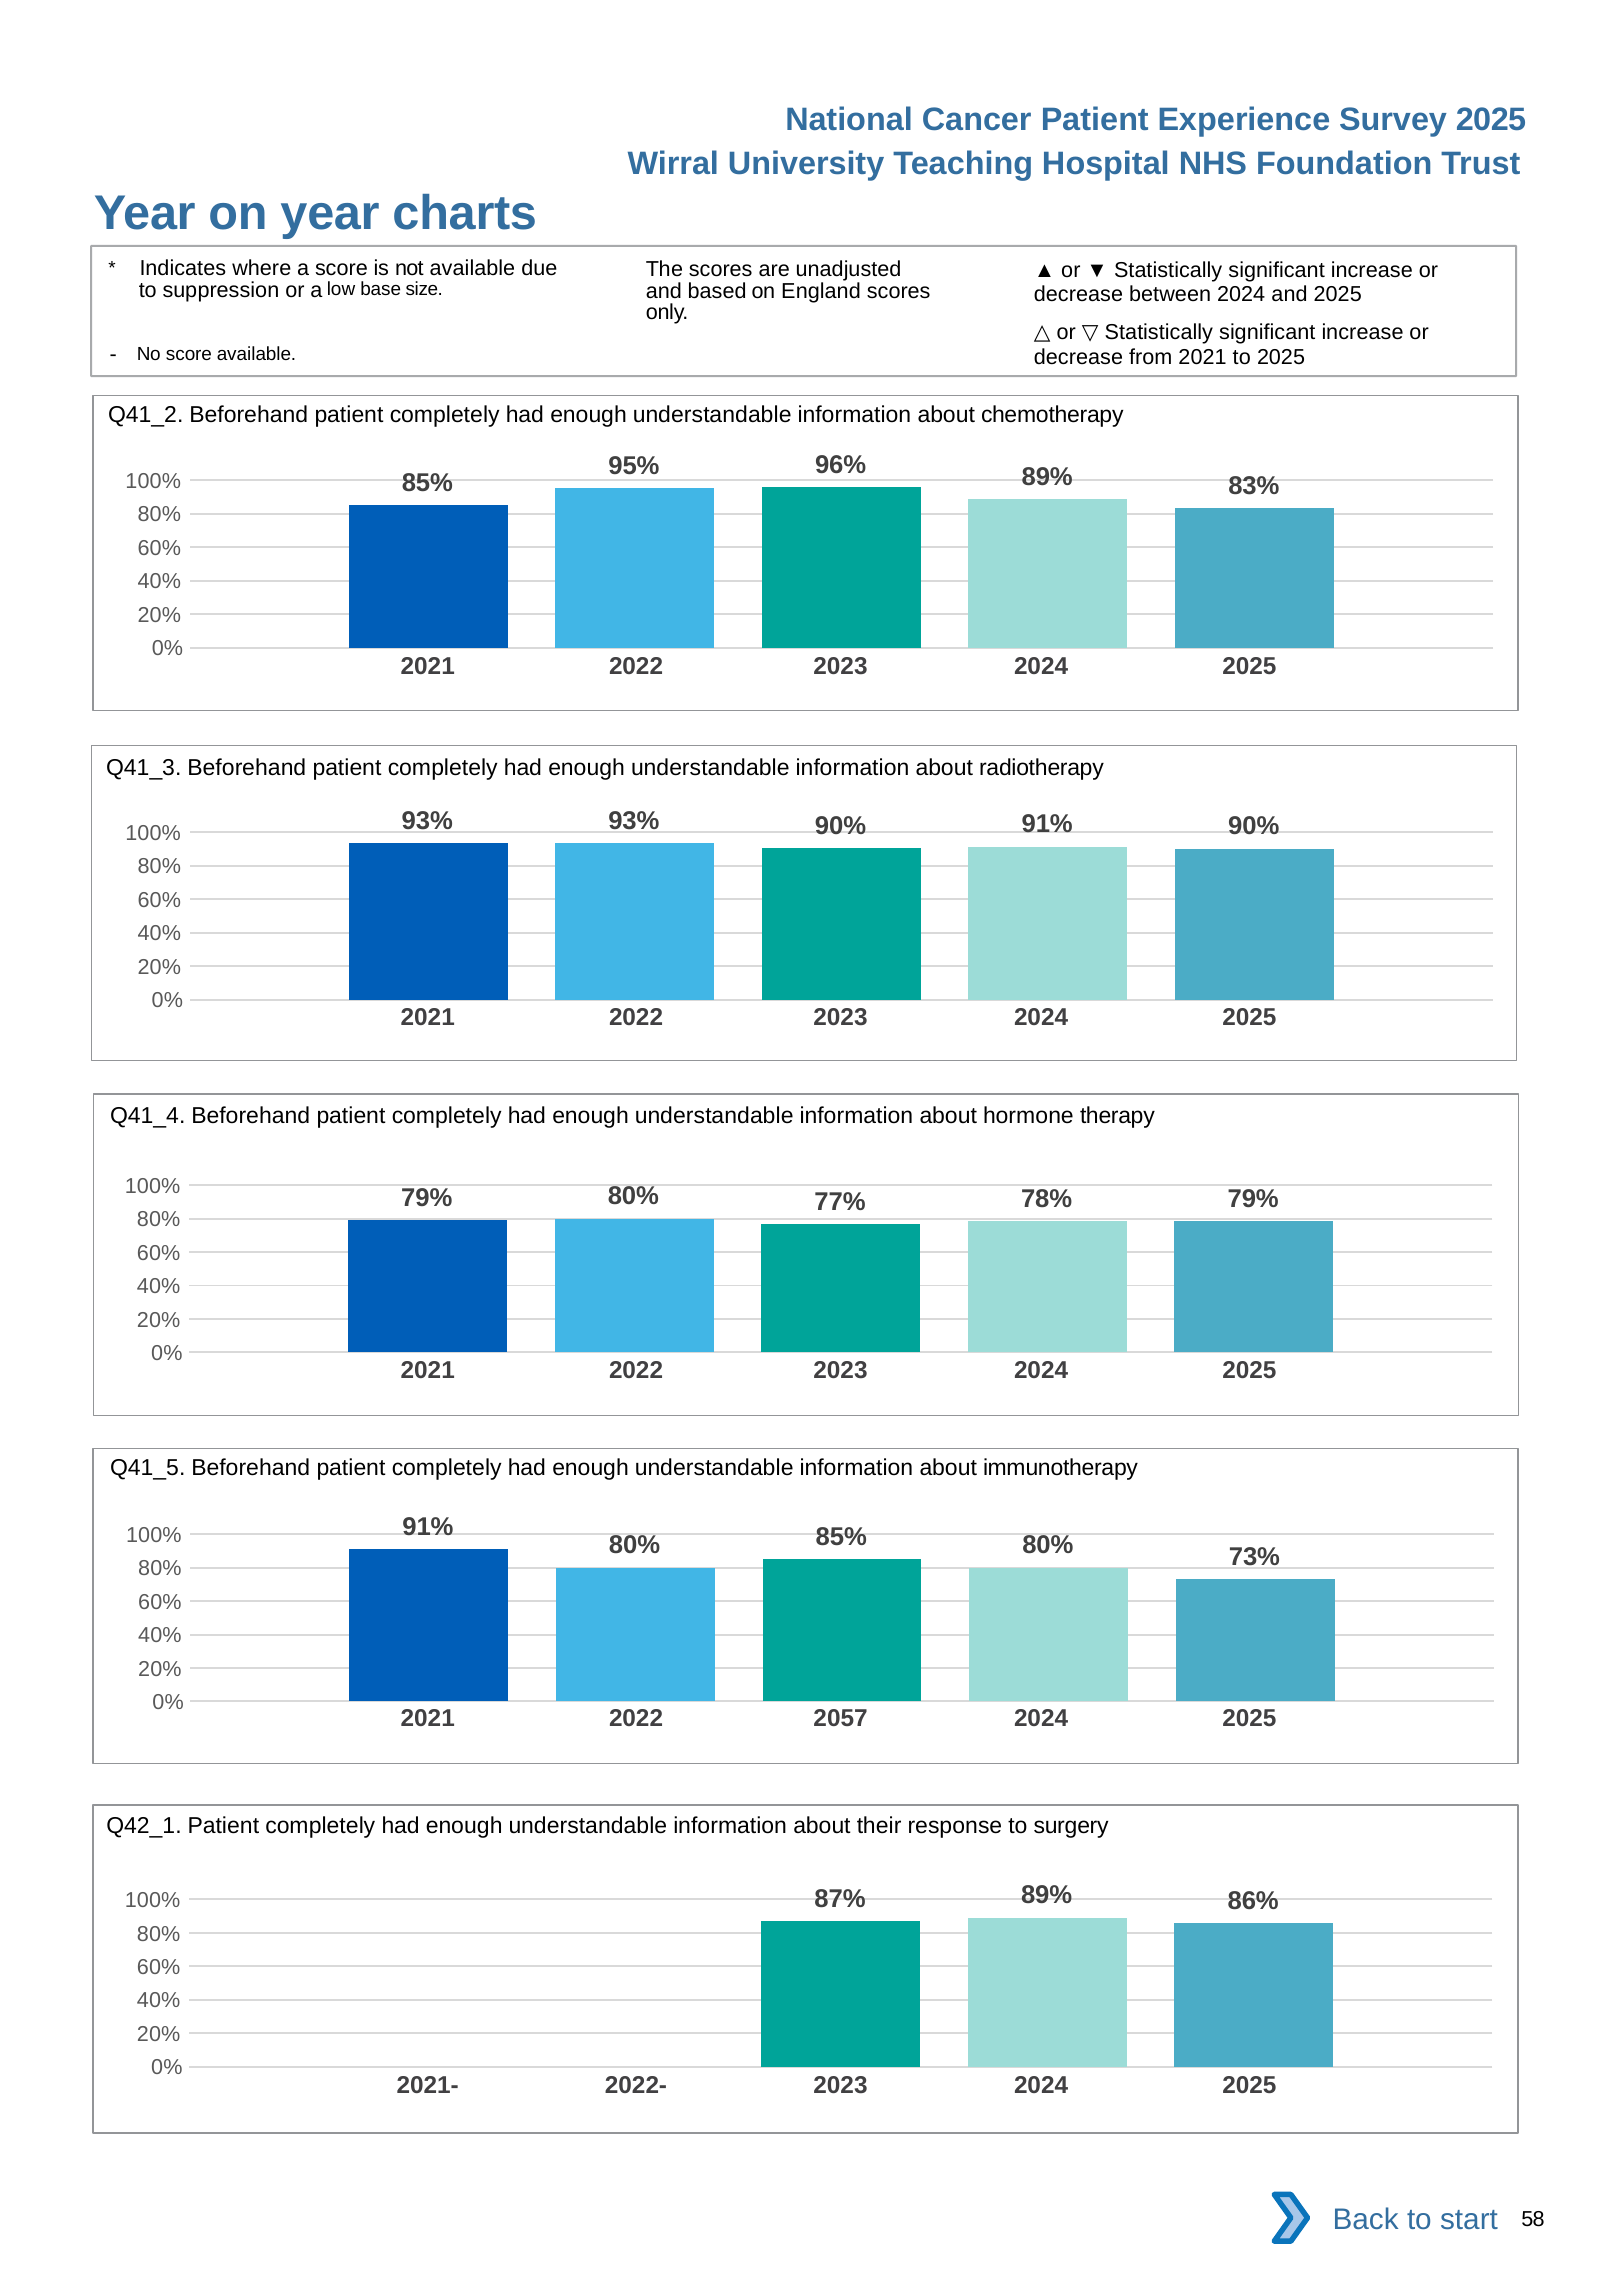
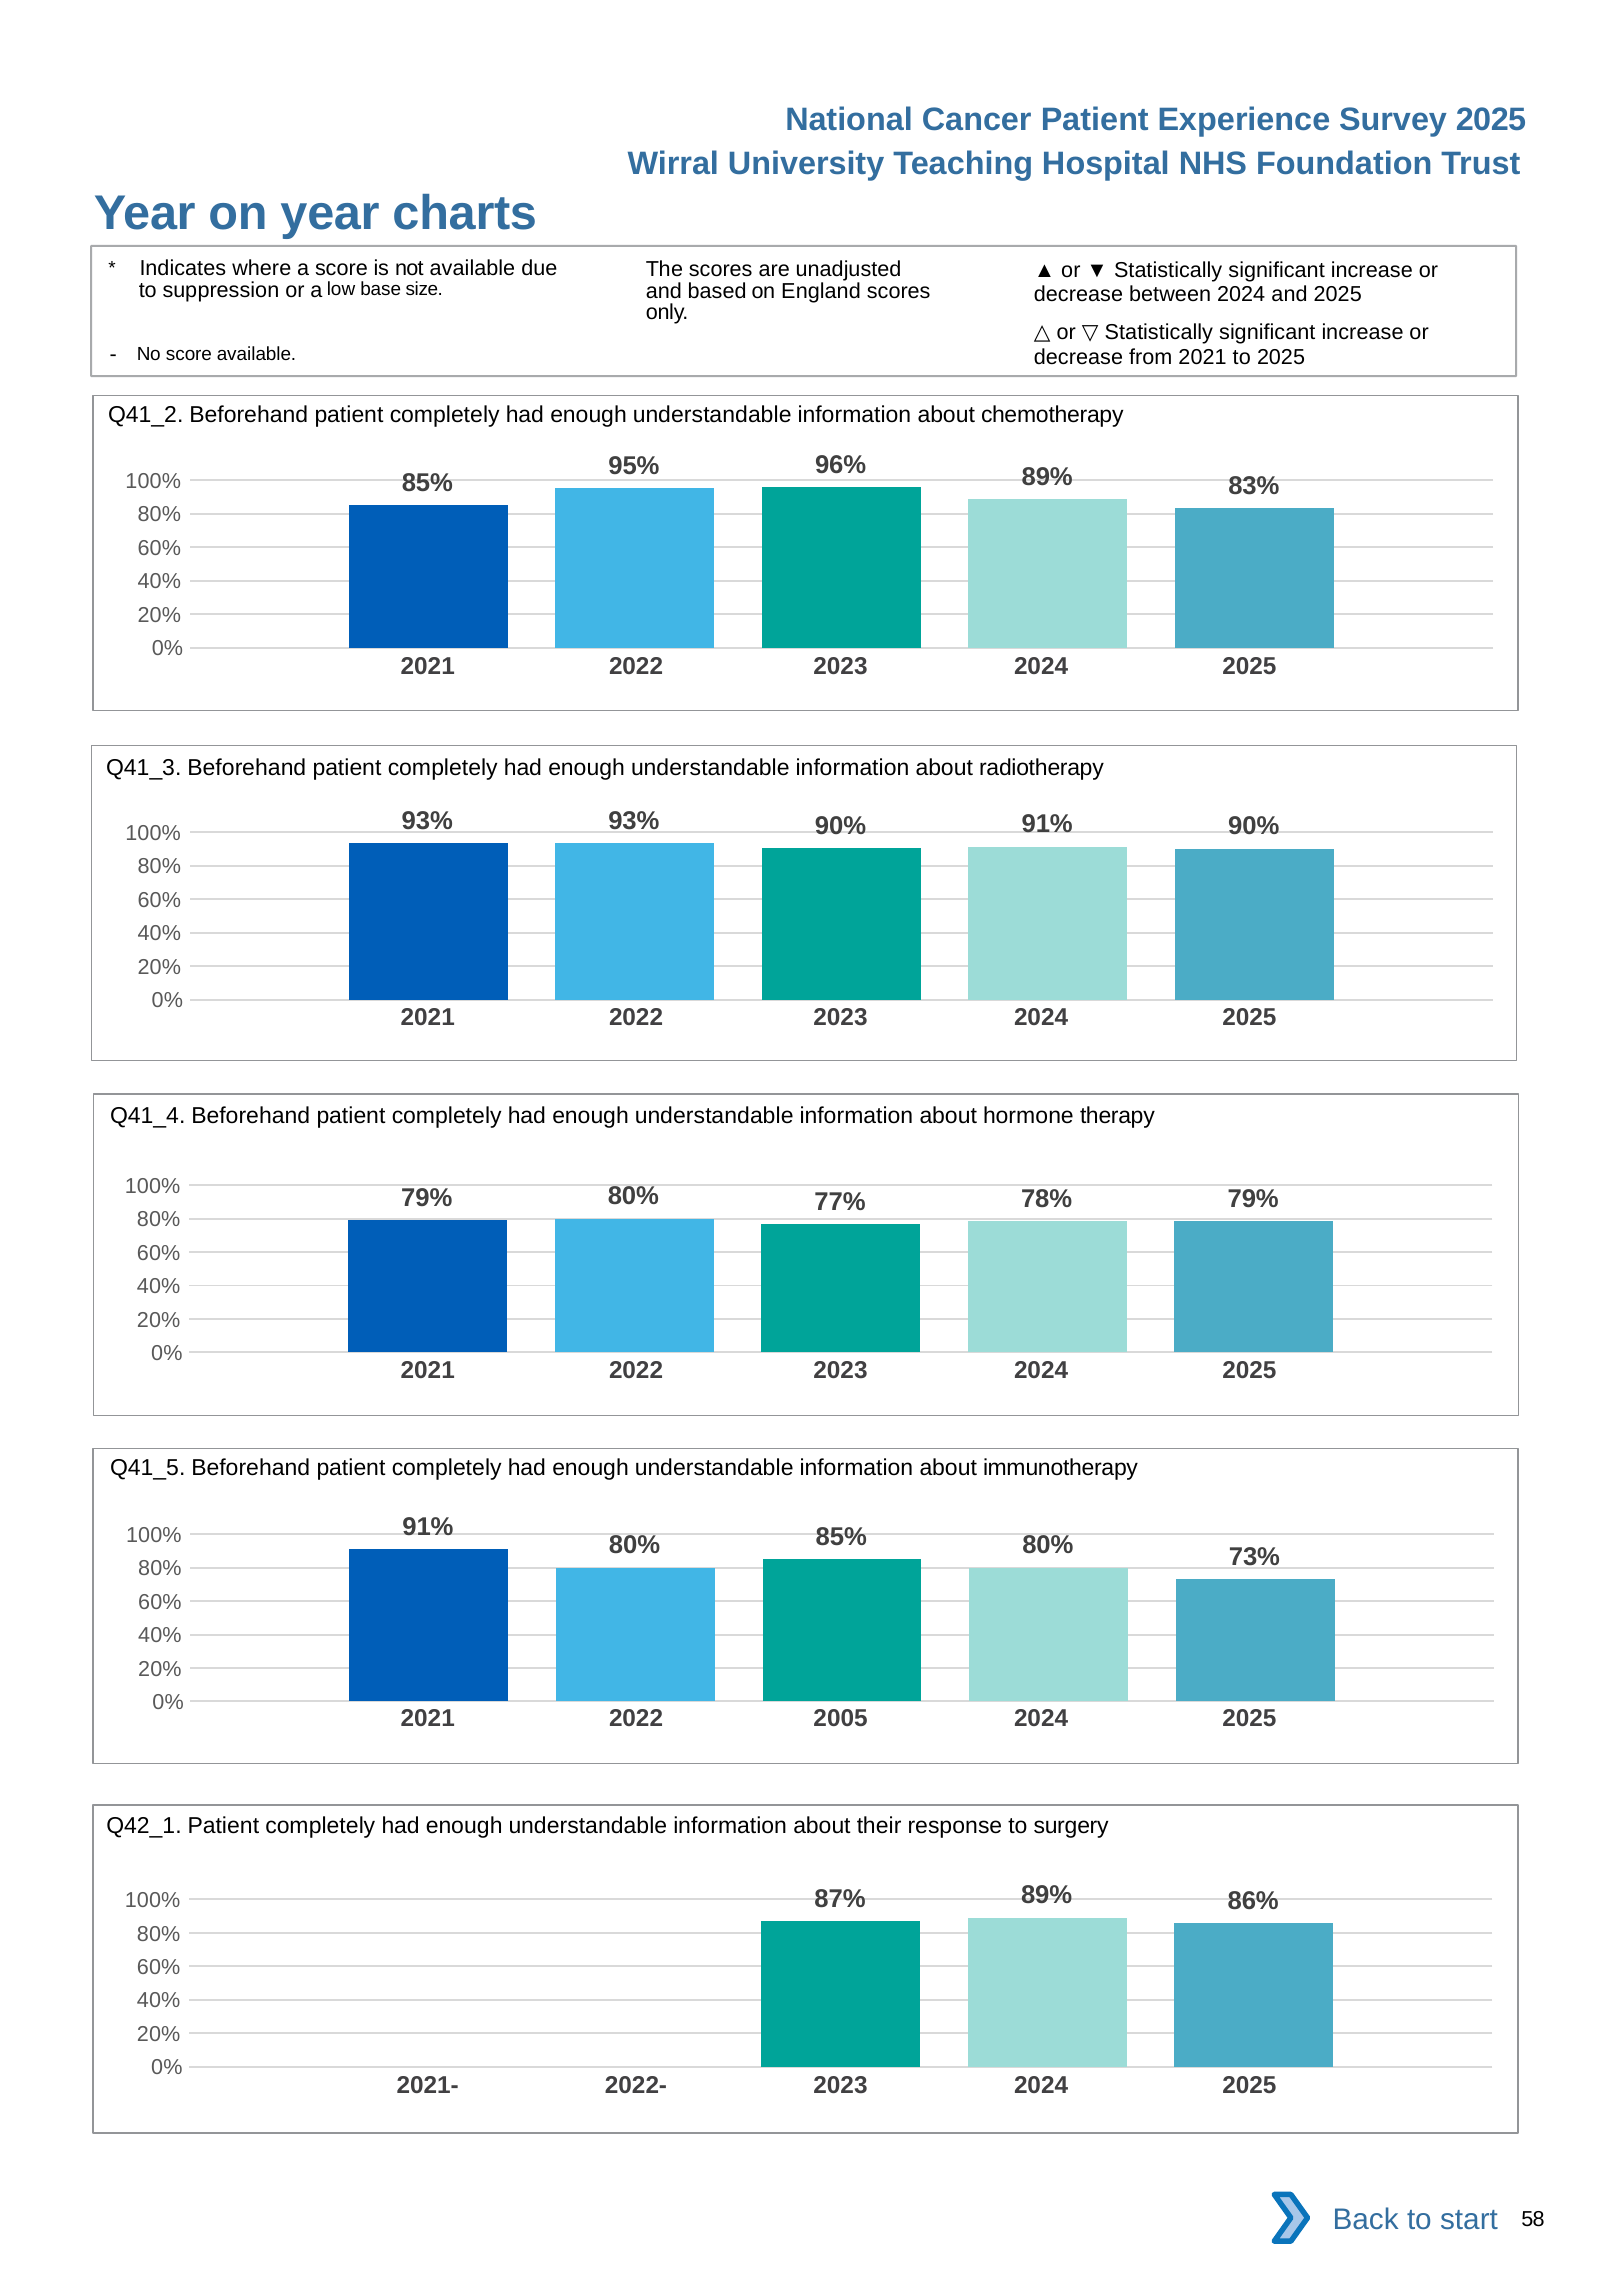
2057: 2057 -> 2005 (841, 1719)
